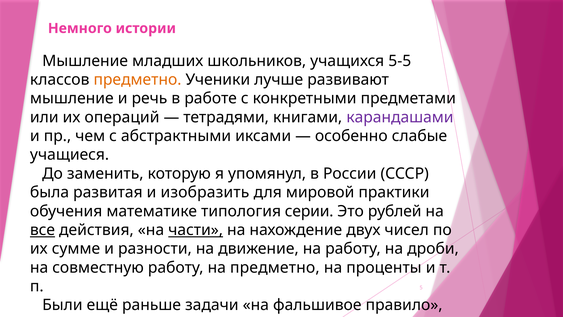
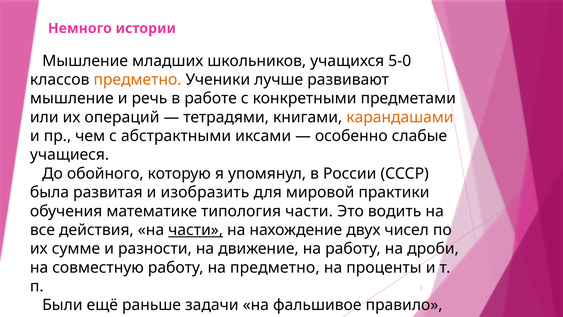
5-5: 5-5 -> 5-0 (400, 61)
карандашами colour: purple -> orange (400, 117)
заменить: заменить -> обойного (105, 173)
типология серии: серии -> части (309, 211)
рублей: рублей -> водить (395, 211)
все underline: present -> none (43, 230)
